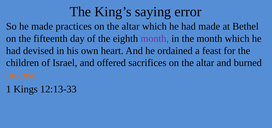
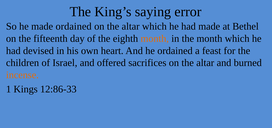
made practices: practices -> ordained (74, 26)
month colour: purple -> orange (155, 38)
12:13-33: 12:13-33 -> 12:86-33 (58, 89)
